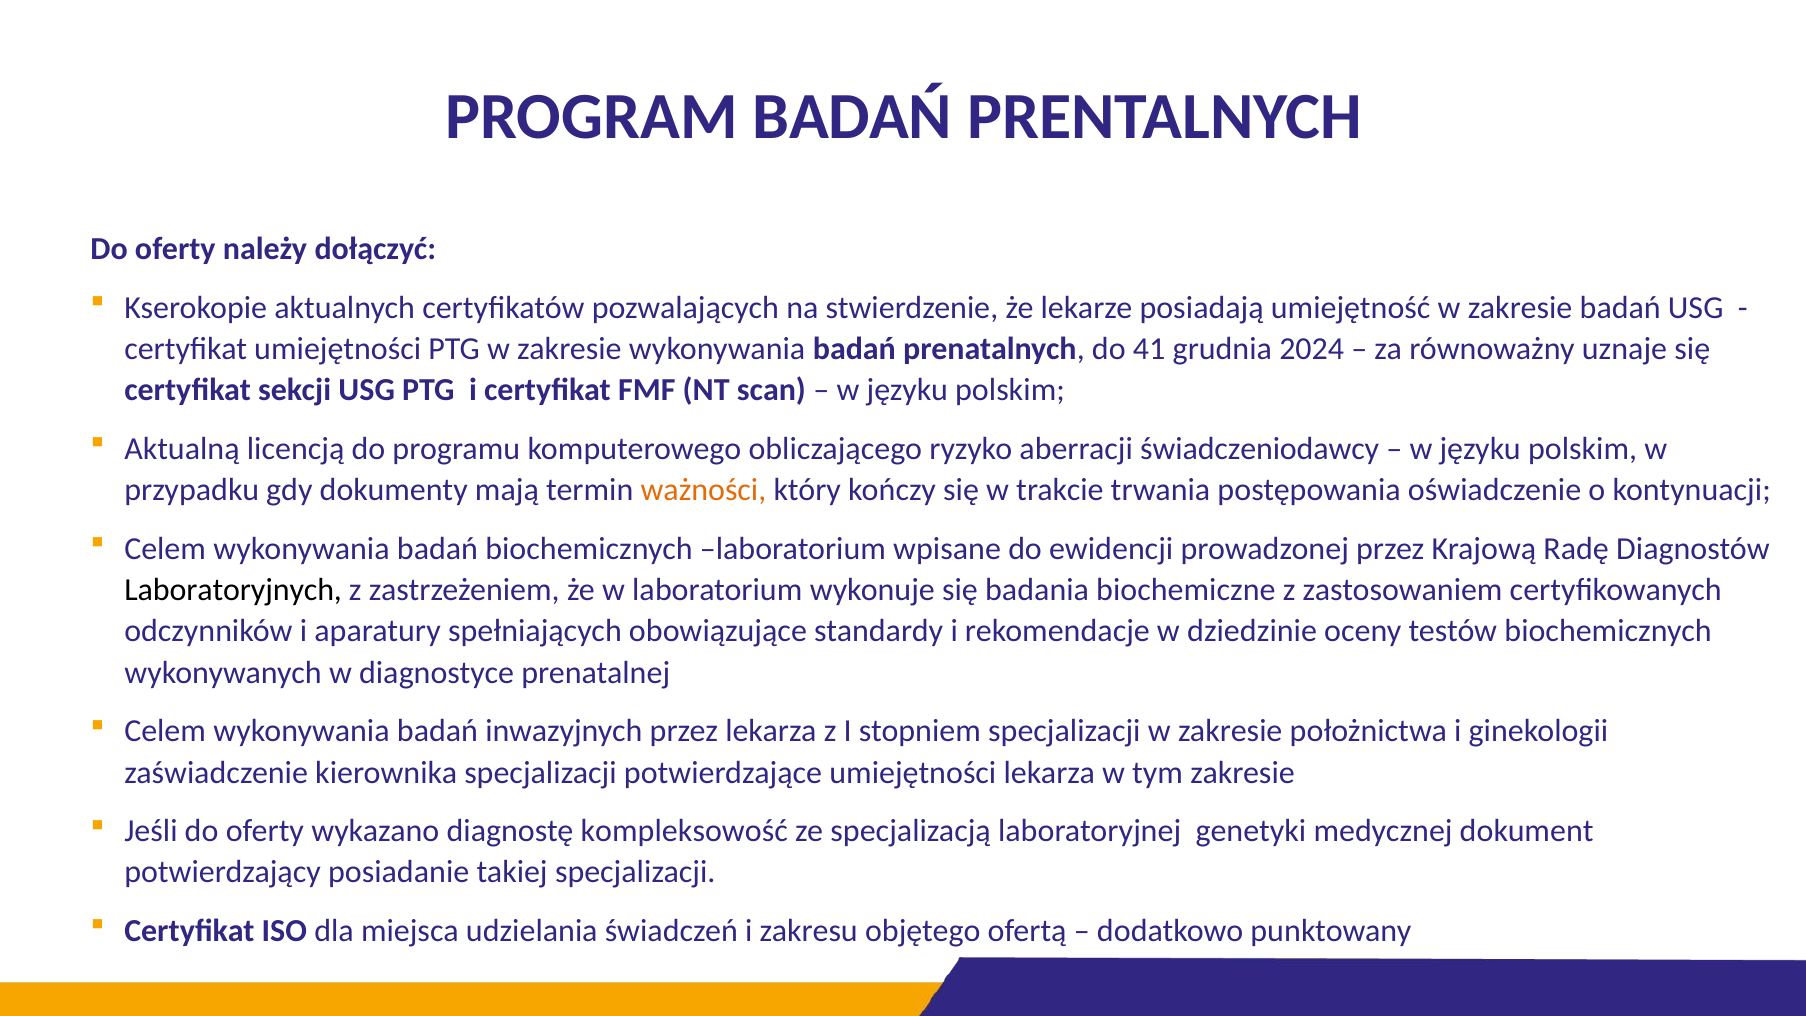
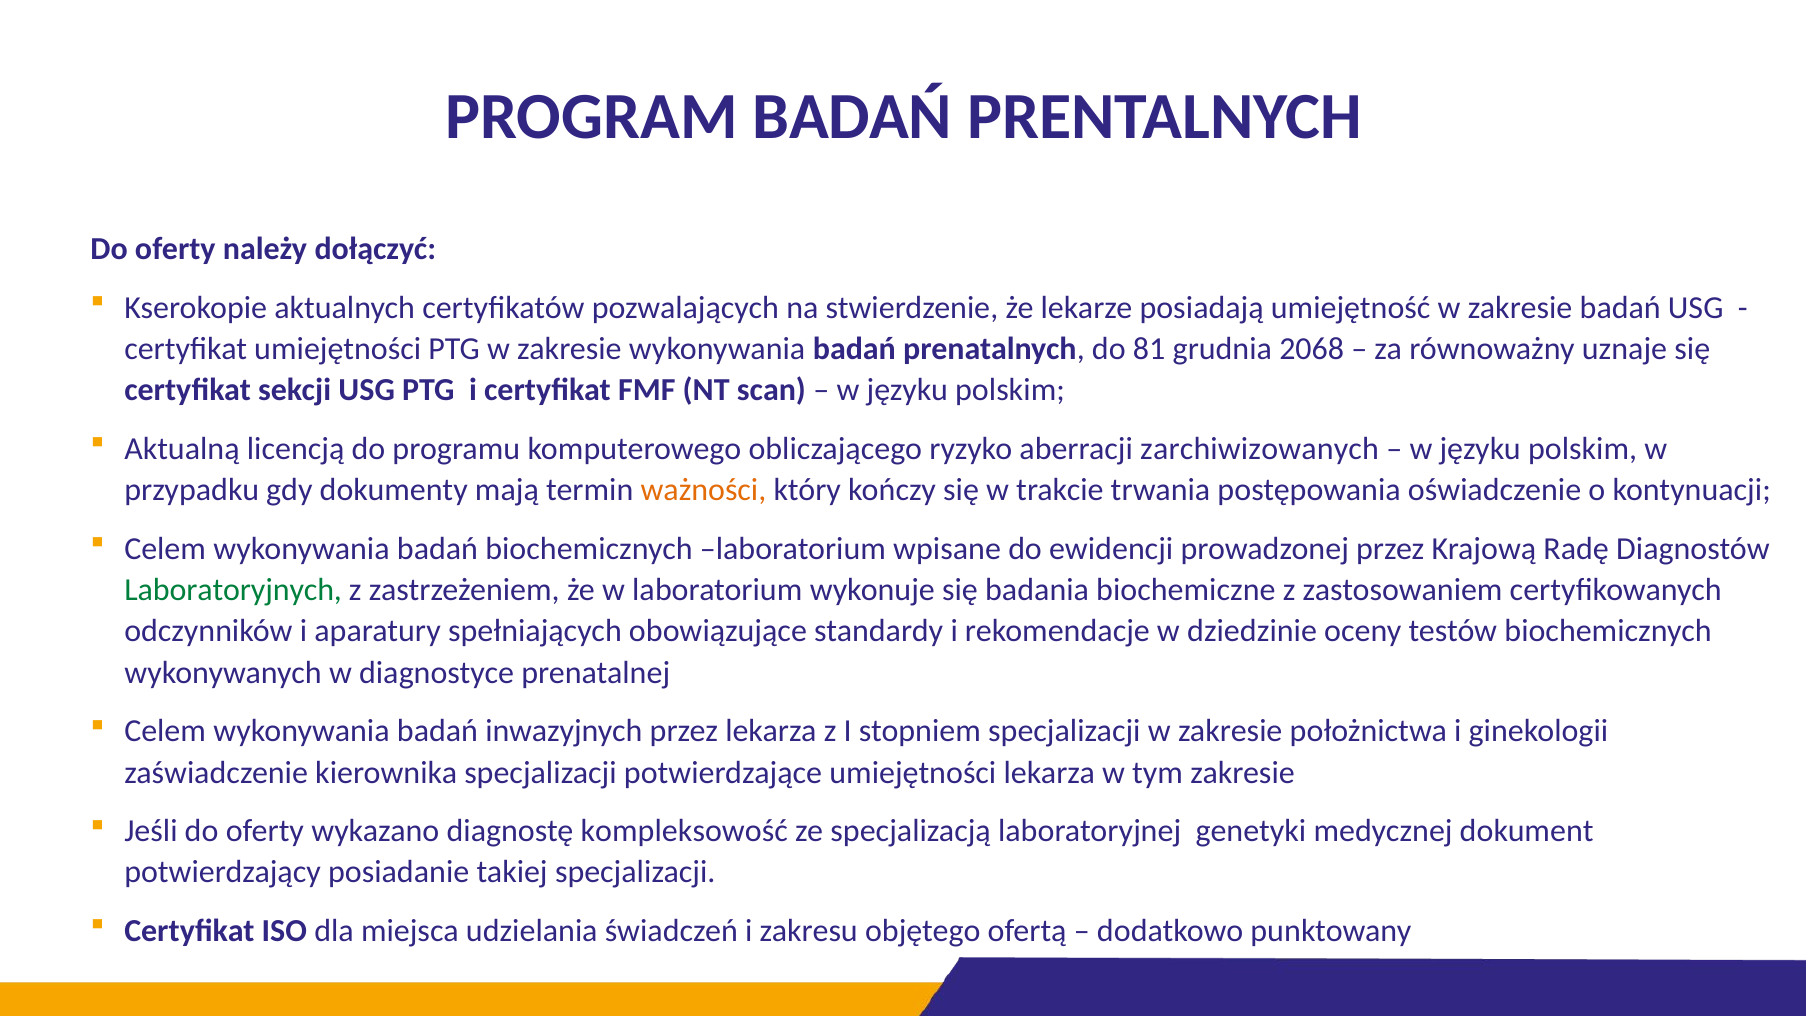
41: 41 -> 81 (1149, 349)
2024: 2024 -> 2068 (1312, 349)
świadczeniodawcy: świadczeniodawcy -> zarchiwizowanych (1260, 449)
Laboratoryjnych colour: black -> green (233, 590)
